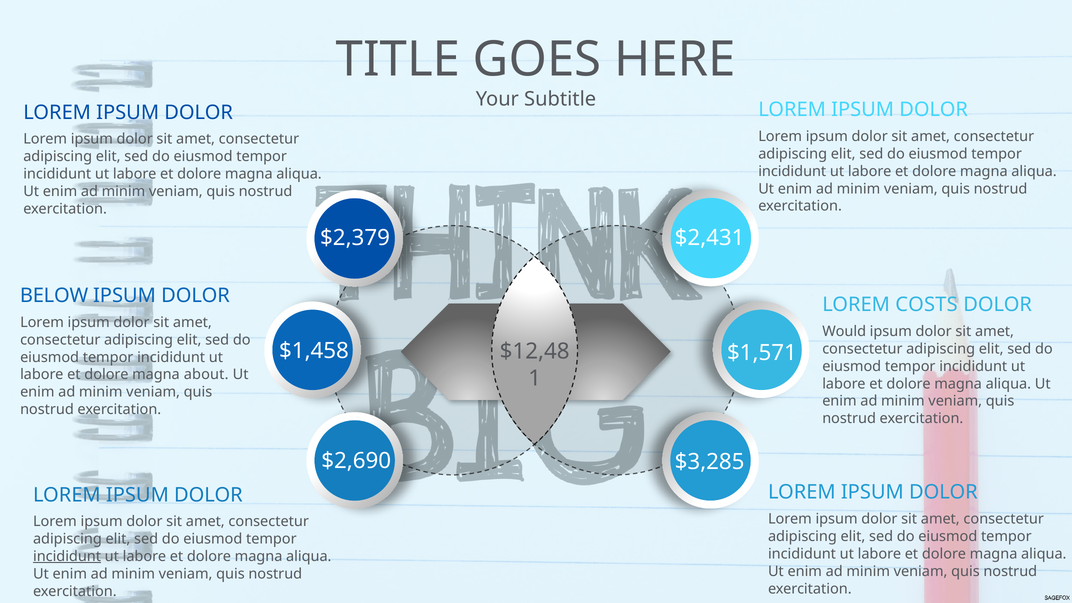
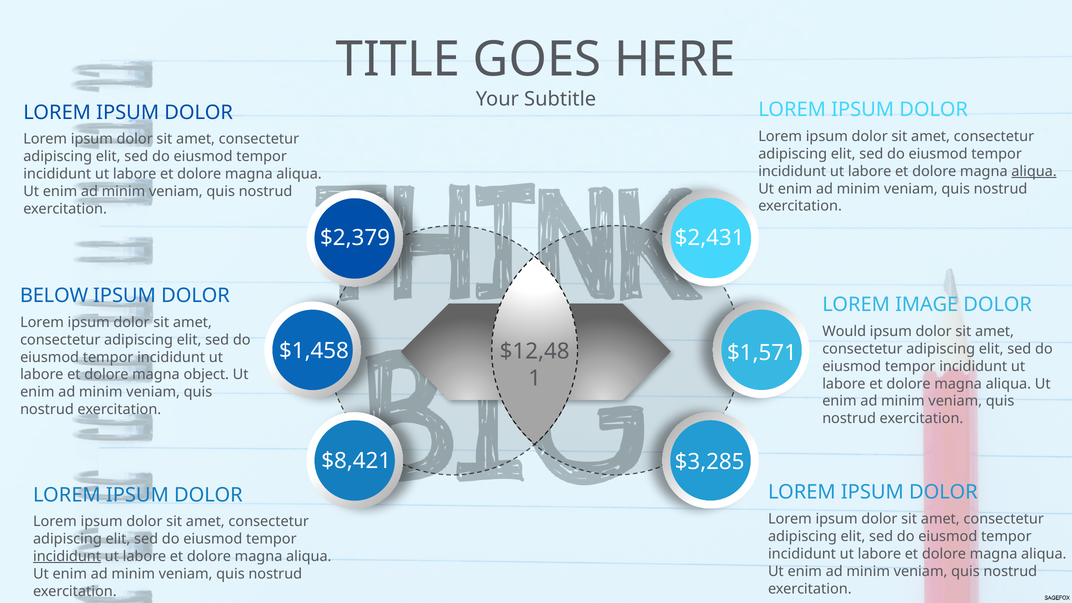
aliqua underline: none -> present (1034, 171)
COSTS: COSTS -> IMAGE (927, 305)
about: about -> object (206, 375)
$2,690: $2,690 -> $8,421 (356, 461)
